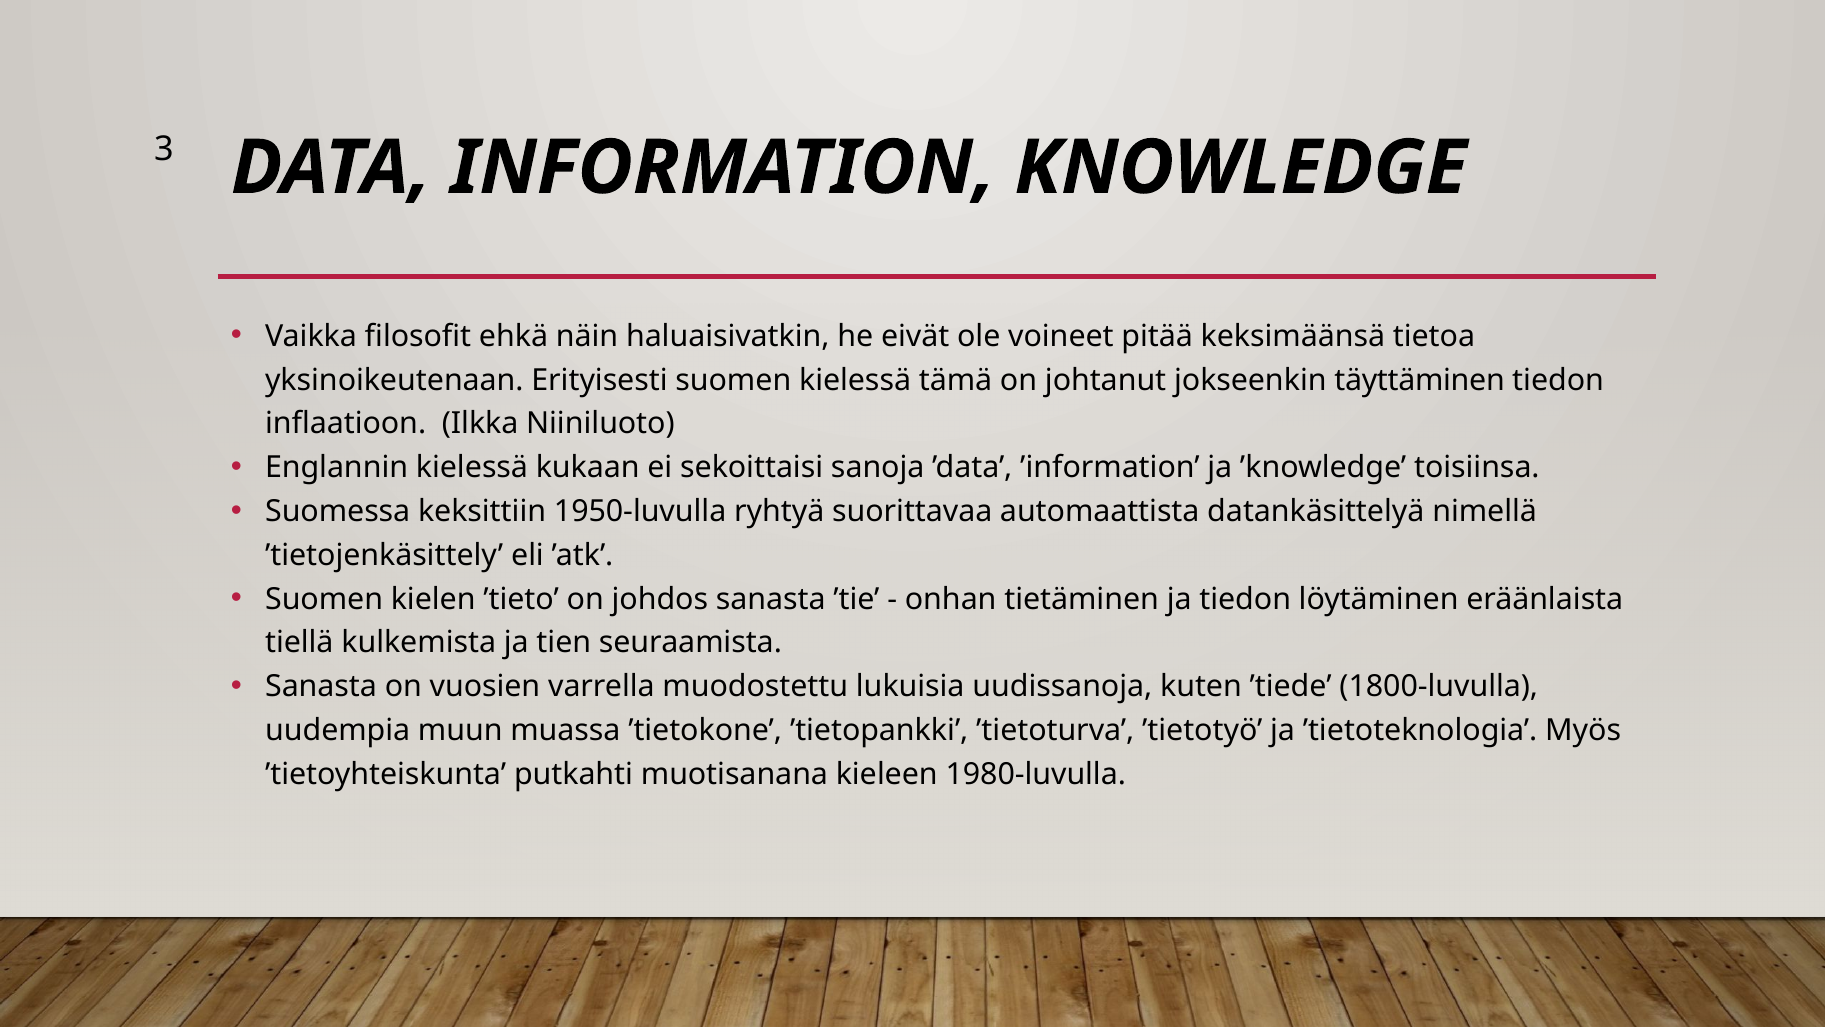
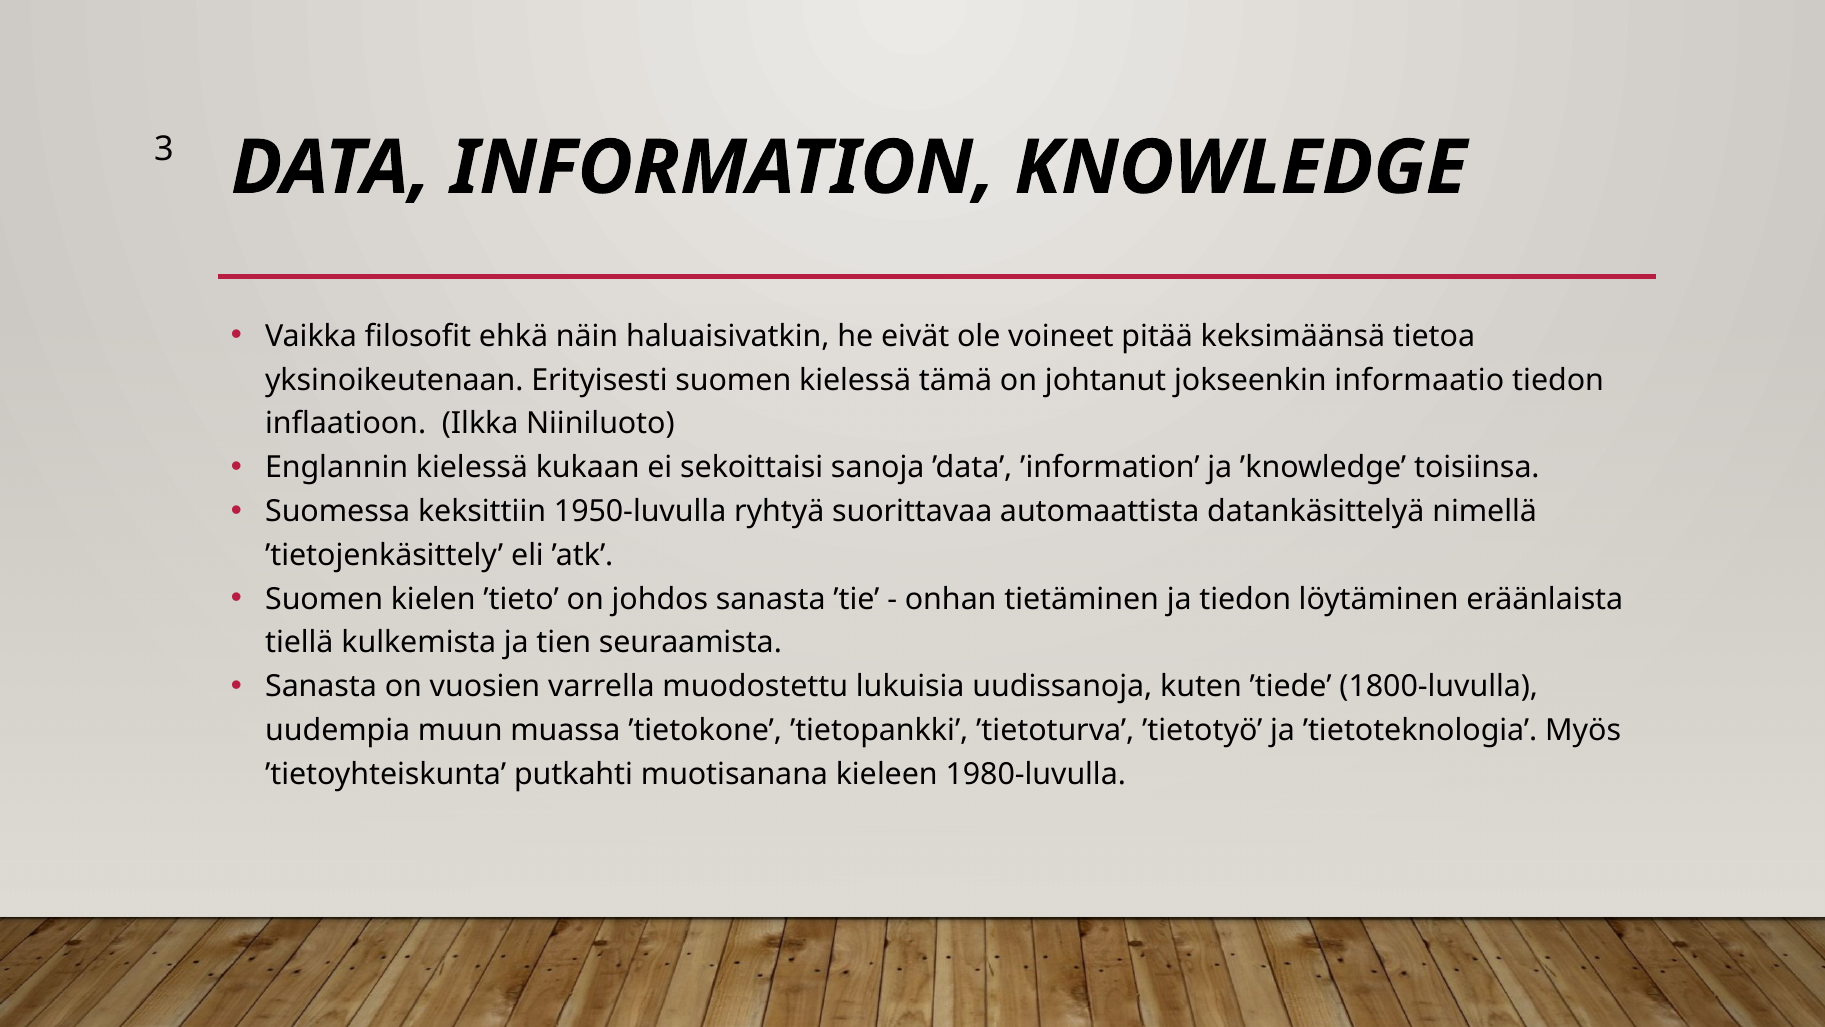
täyttäminen: täyttäminen -> informaatio (1419, 380)
